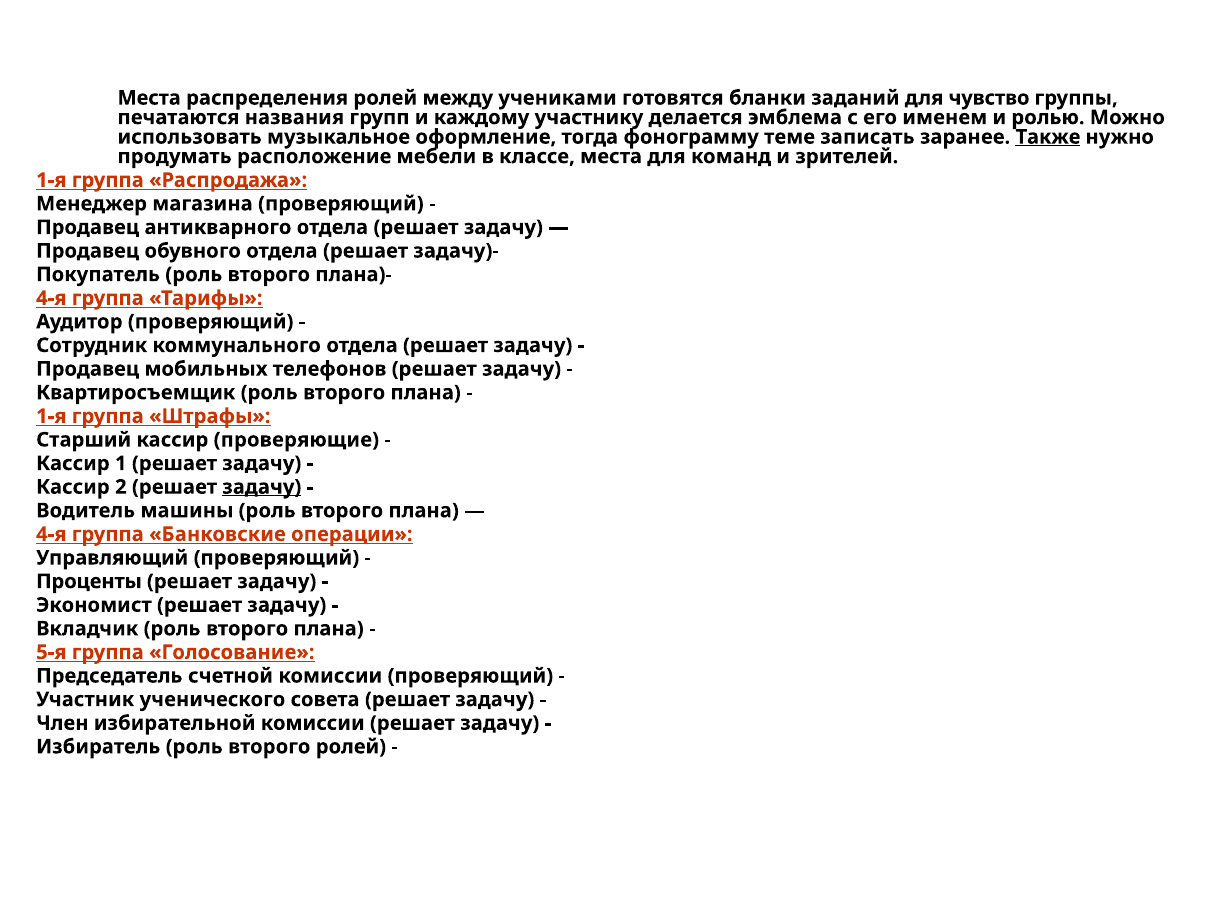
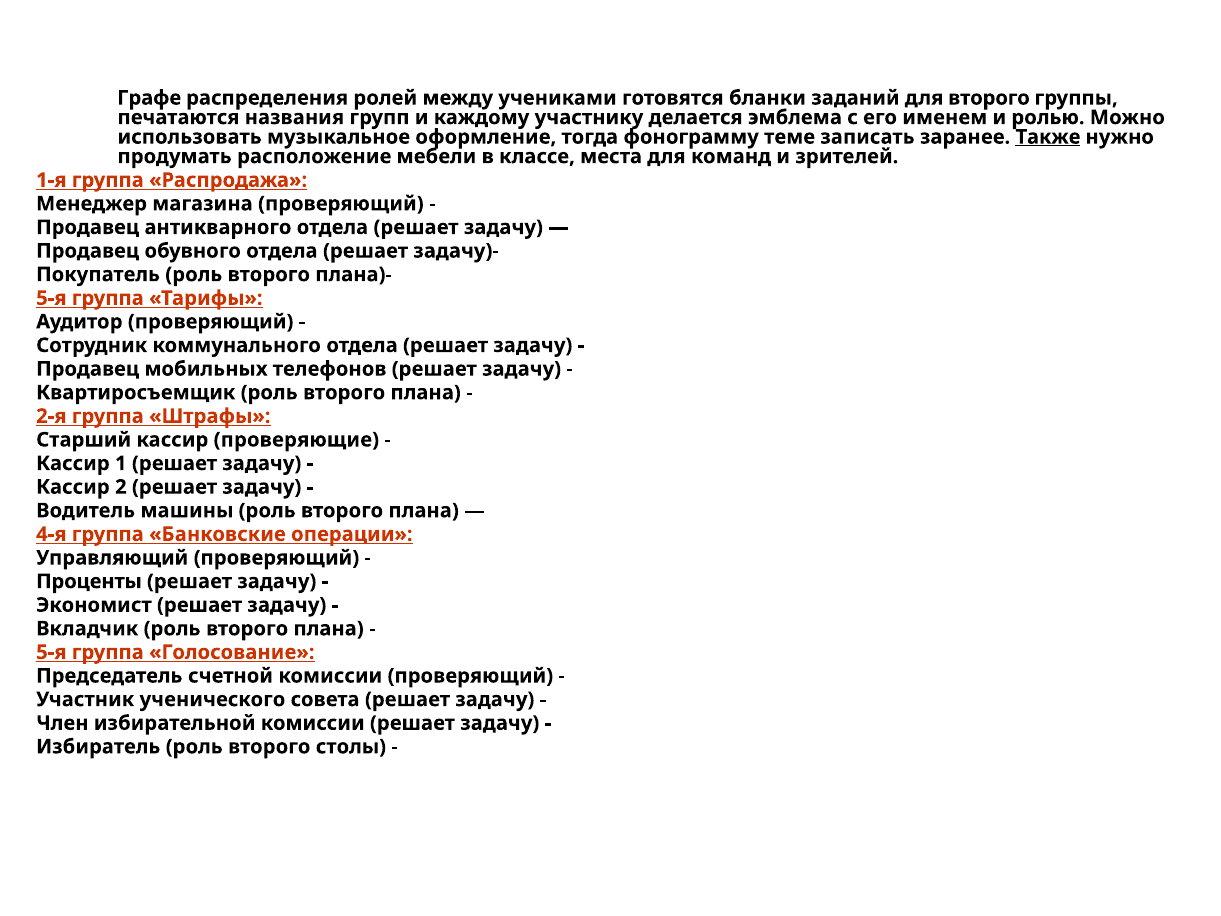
Места: Места -> Графе (149, 98)
для чувство: чувство -> второго (989, 98)
4-я: 4-я -> 5-я (51, 298)
1-я: 1-я -> 2-я (51, 416)
задачу underline: present -> none (262, 487)
второго ролей: ролей -> столы (351, 747)
